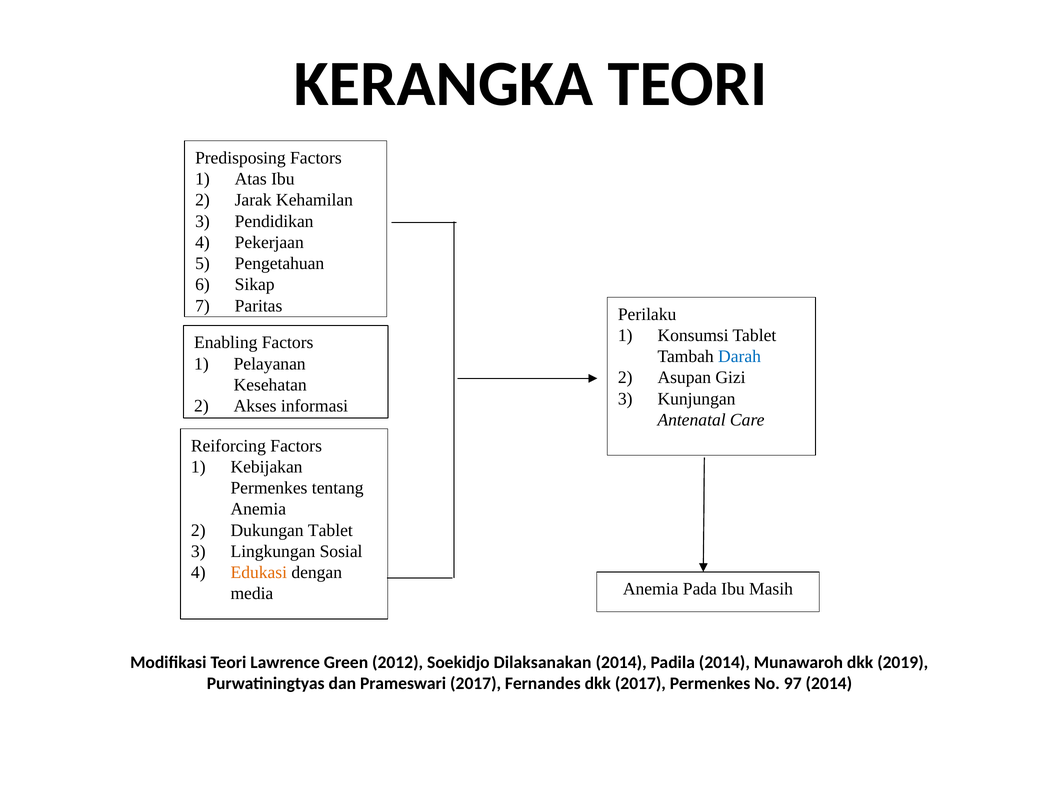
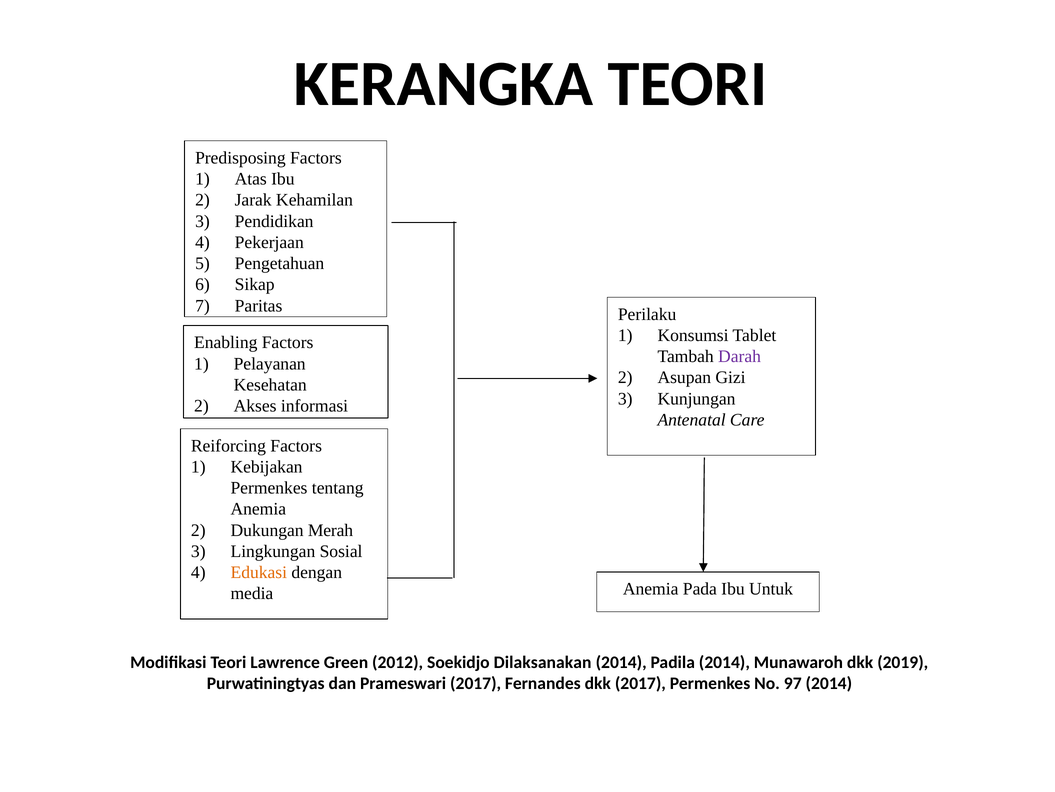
Darah colour: blue -> purple (740, 356)
Dukungan Tablet: Tablet -> Merah (330, 530)
Masih: Masih -> Untuk (771, 588)
